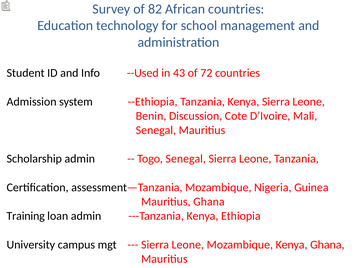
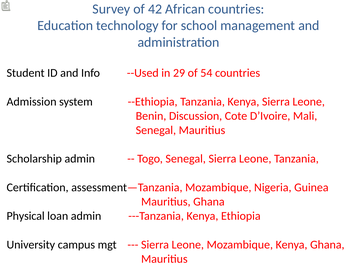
82: 82 -> 42 (155, 9)
43: 43 -> 29 (179, 73)
72: 72 -> 54 (206, 73)
Training: Training -> Physical (26, 216)
